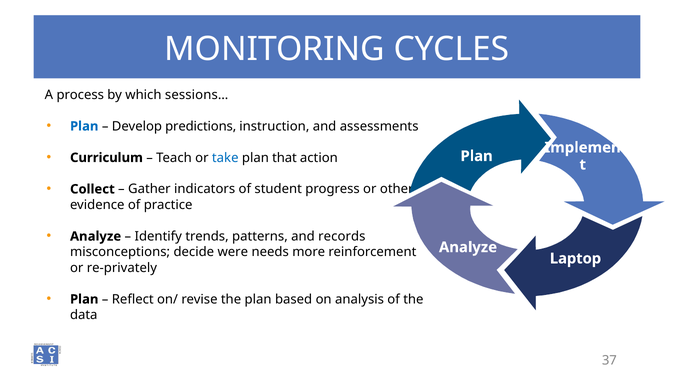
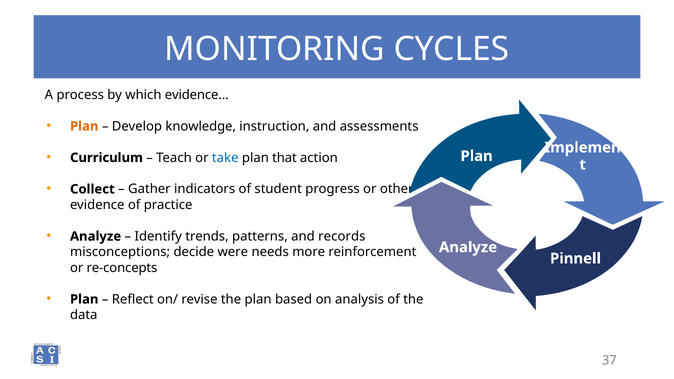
sessions…: sessions… -> evidence… (197, 95)
Plan colour: blue -> orange (84, 126)
predictions: predictions -> knowledge (201, 126)
Laptop: Laptop -> Pinnell (575, 259)
re-privately: re-privately -> re-concepts (122, 268)
